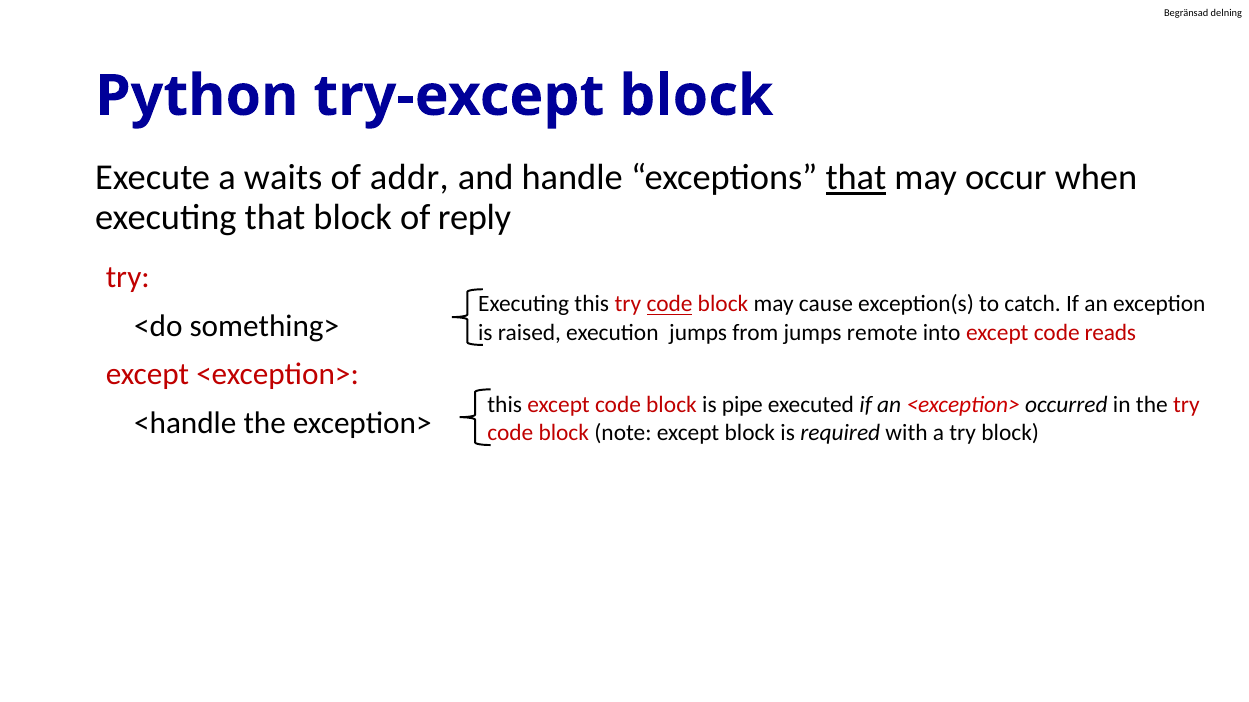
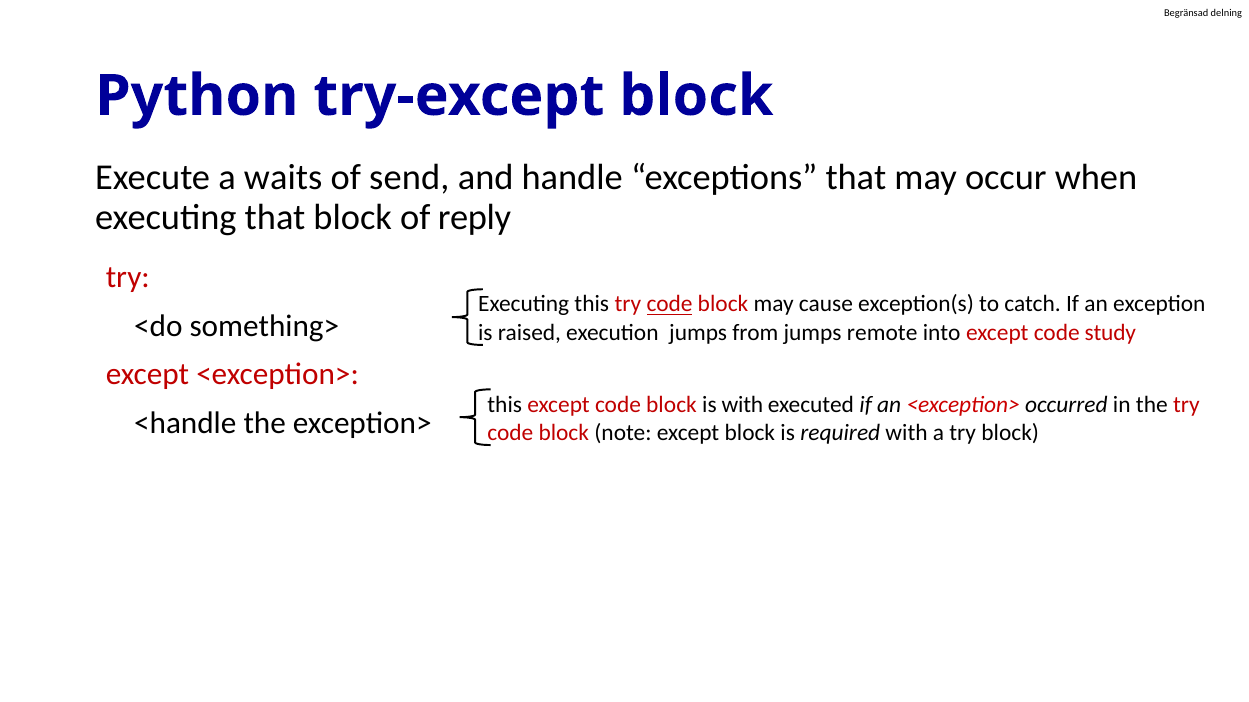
addr: addr -> send (409, 178)
that underline: present -> none (856, 178)
reads: reads -> study (1110, 333)
is pipe: pipe -> with (742, 405)
